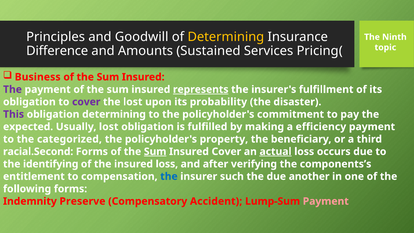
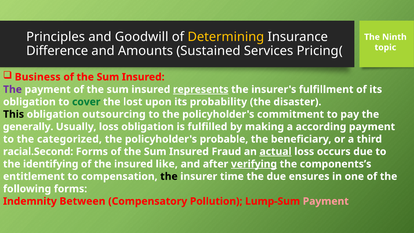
cover colour: purple -> green (86, 102)
This colour: purple -> black (14, 114)
obligation determining: determining -> outsourcing (114, 114)
expected: expected -> generally (28, 127)
Usually lost: lost -> loss (109, 127)
efficiency: efficiency -> according (321, 127)
property: property -> probable (224, 139)
Sum underline: present -> none (155, 152)
Insured Cover: Cover -> Fraud (226, 152)
insured loss: loss -> like (167, 164)
verifying underline: none -> present (254, 164)
the colour: blue -> black (169, 176)
such: such -> time (232, 176)
another: another -> ensures (309, 176)
Preserve: Preserve -> Between (82, 201)
Accident: Accident -> Pollution (216, 201)
